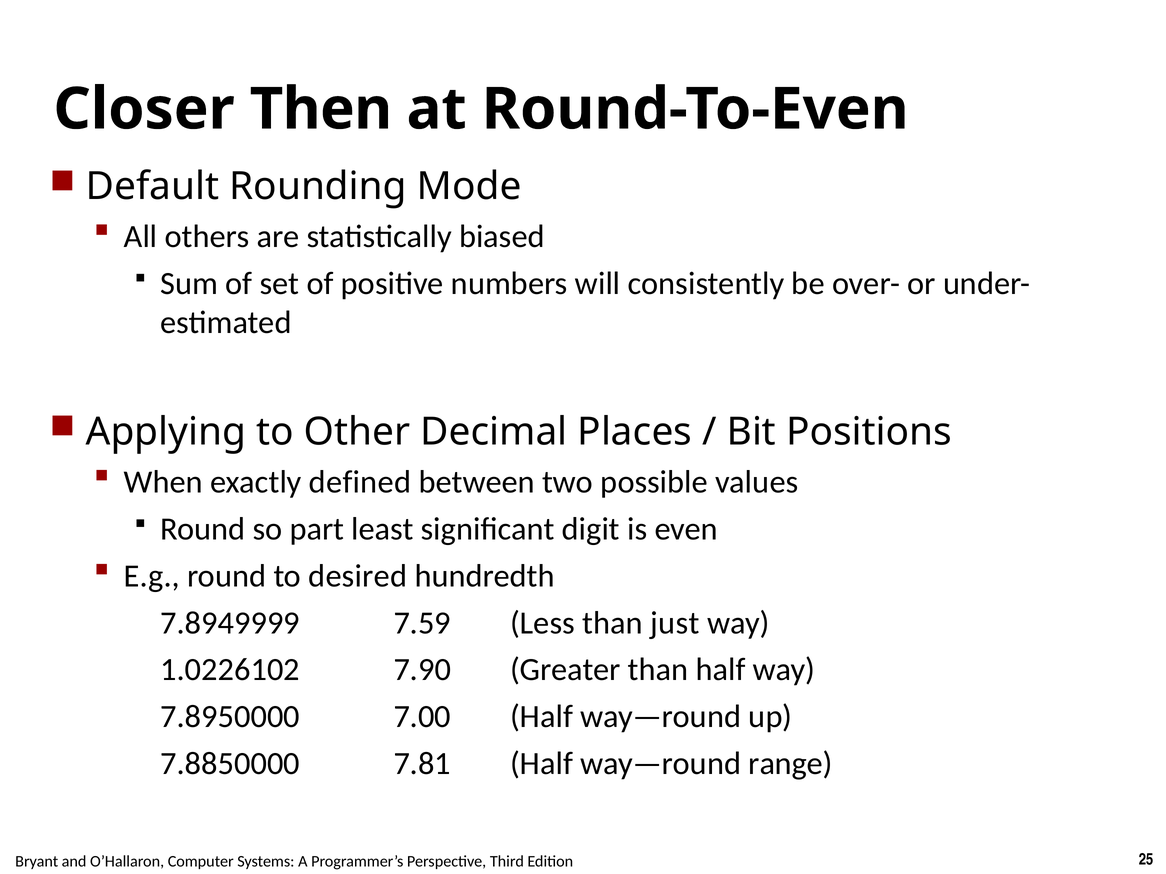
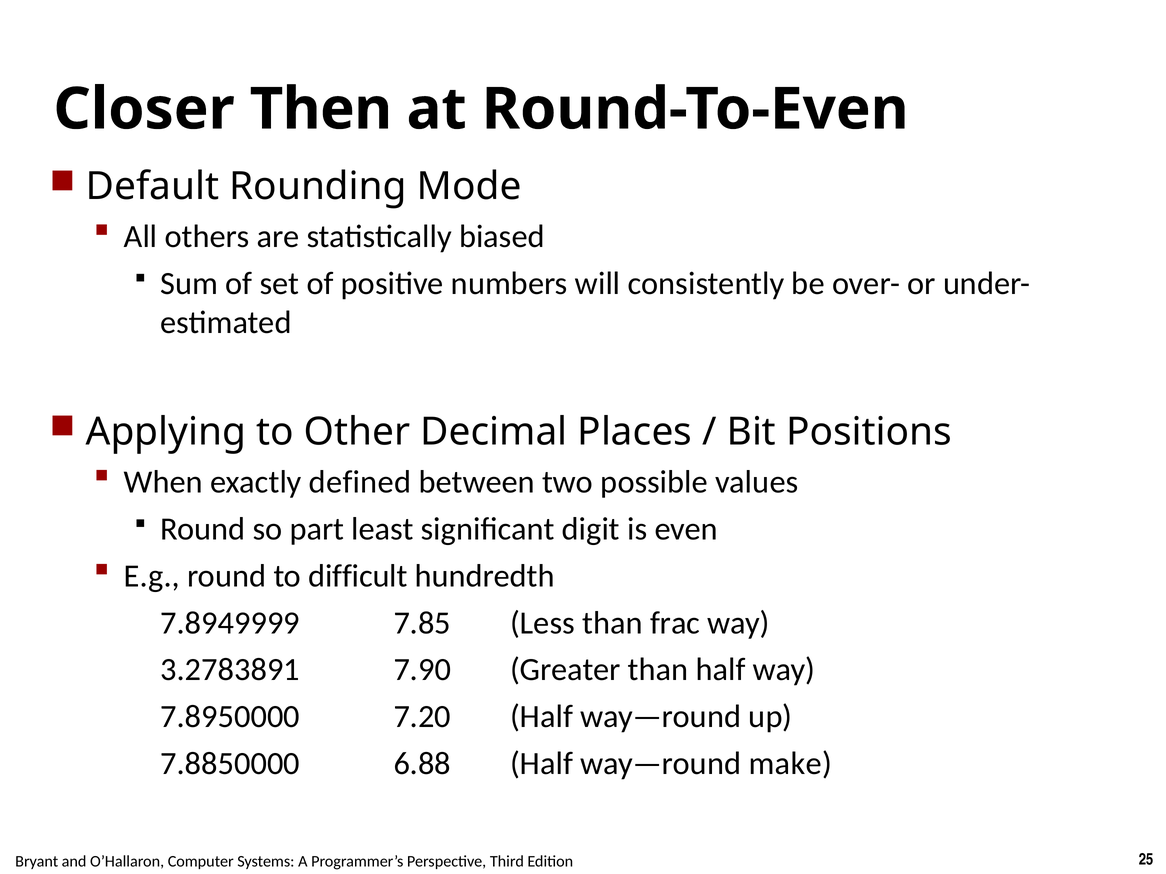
desired: desired -> difficult (358, 576)
7.59: 7.59 -> 7.85 (422, 623)
just: just -> frac (675, 623)
1.0226102: 1.0226102 -> 3.2783891 (230, 670)
7.00: 7.00 -> 7.20 (422, 717)
7.81: 7.81 -> 6.88 (422, 764)
range: range -> make (790, 764)
